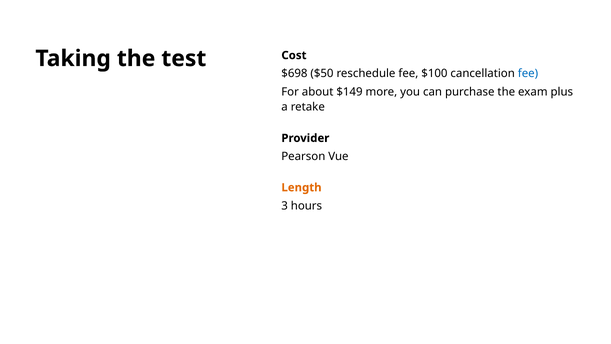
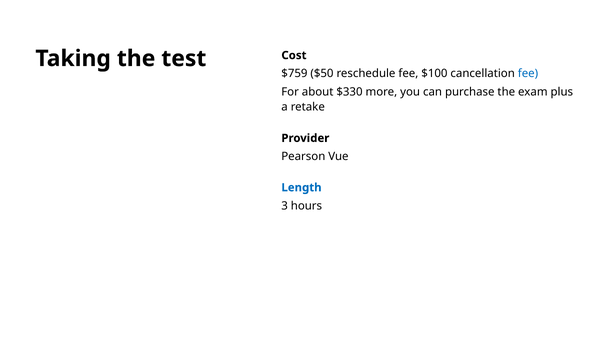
$698: $698 -> $759 (294, 74)
$149: $149 -> $330 (350, 92)
Length colour: orange -> blue (301, 187)
